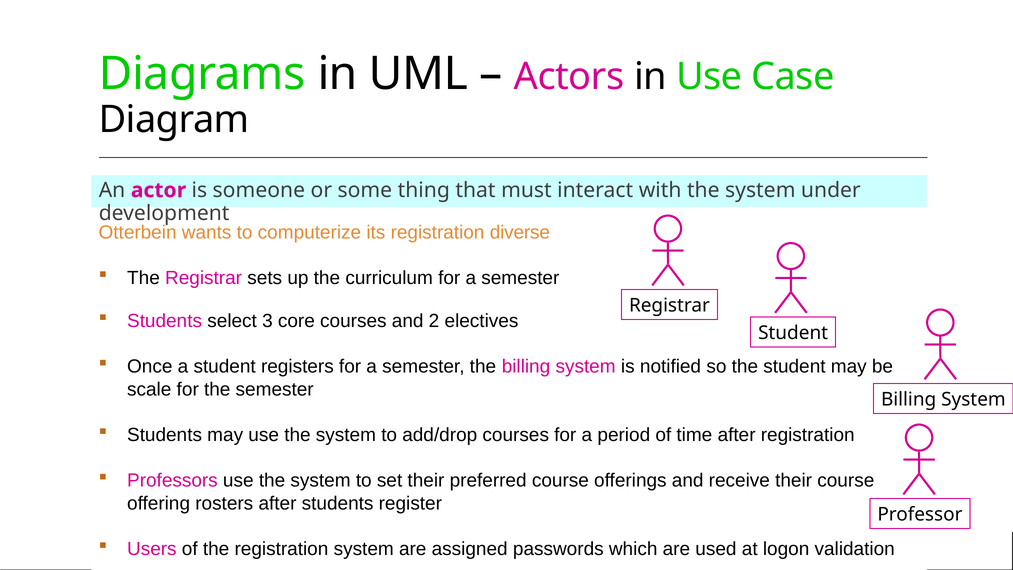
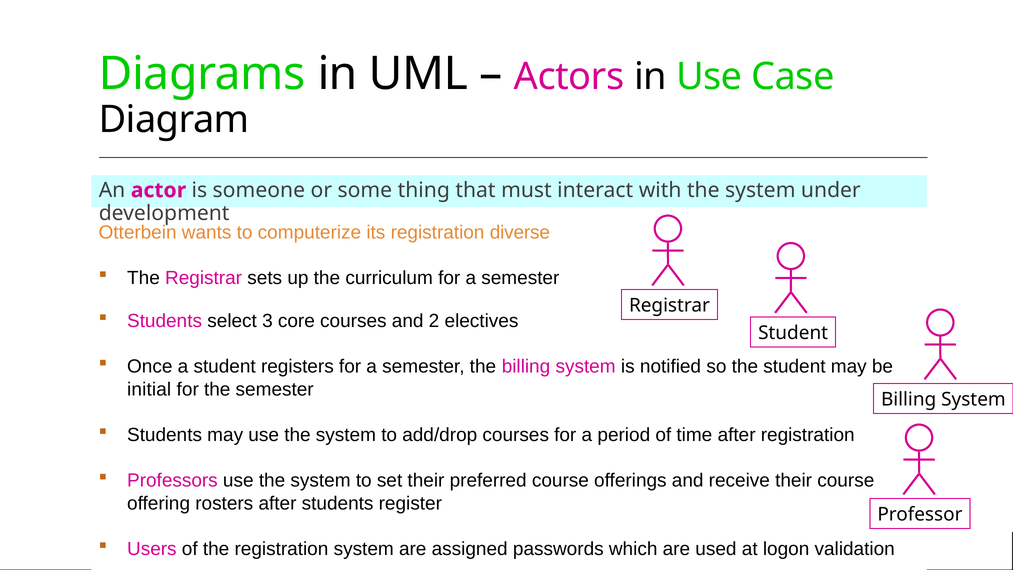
scale: scale -> initial (149, 389)
